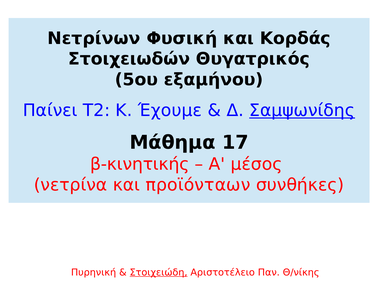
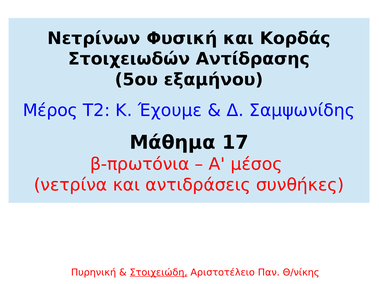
Θυγατρικός: Θυγατρικός -> Αντίδρασης (253, 59)
Παίνει: Παίνει -> Μέρος (50, 111)
Σαμψωνίδης underline: present -> none (302, 111)
β-κινητικής: β-κινητικής -> β-πρωτόνια (140, 164)
προϊόνταων: προϊόνταων -> αντιδράσεις (198, 185)
